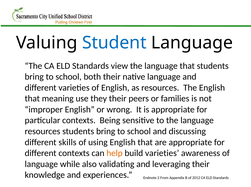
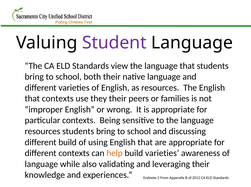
Student colour: blue -> purple (114, 43)
that meaning: meaning -> contexts (58, 98)
different skills: skills -> build (68, 142)
